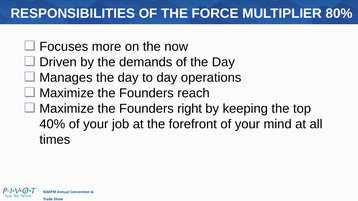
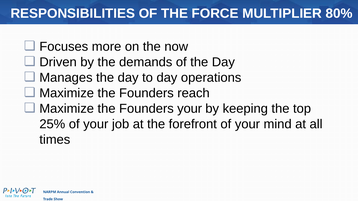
Founders right: right -> your (190, 109)
40%: 40% -> 25% (52, 124)
